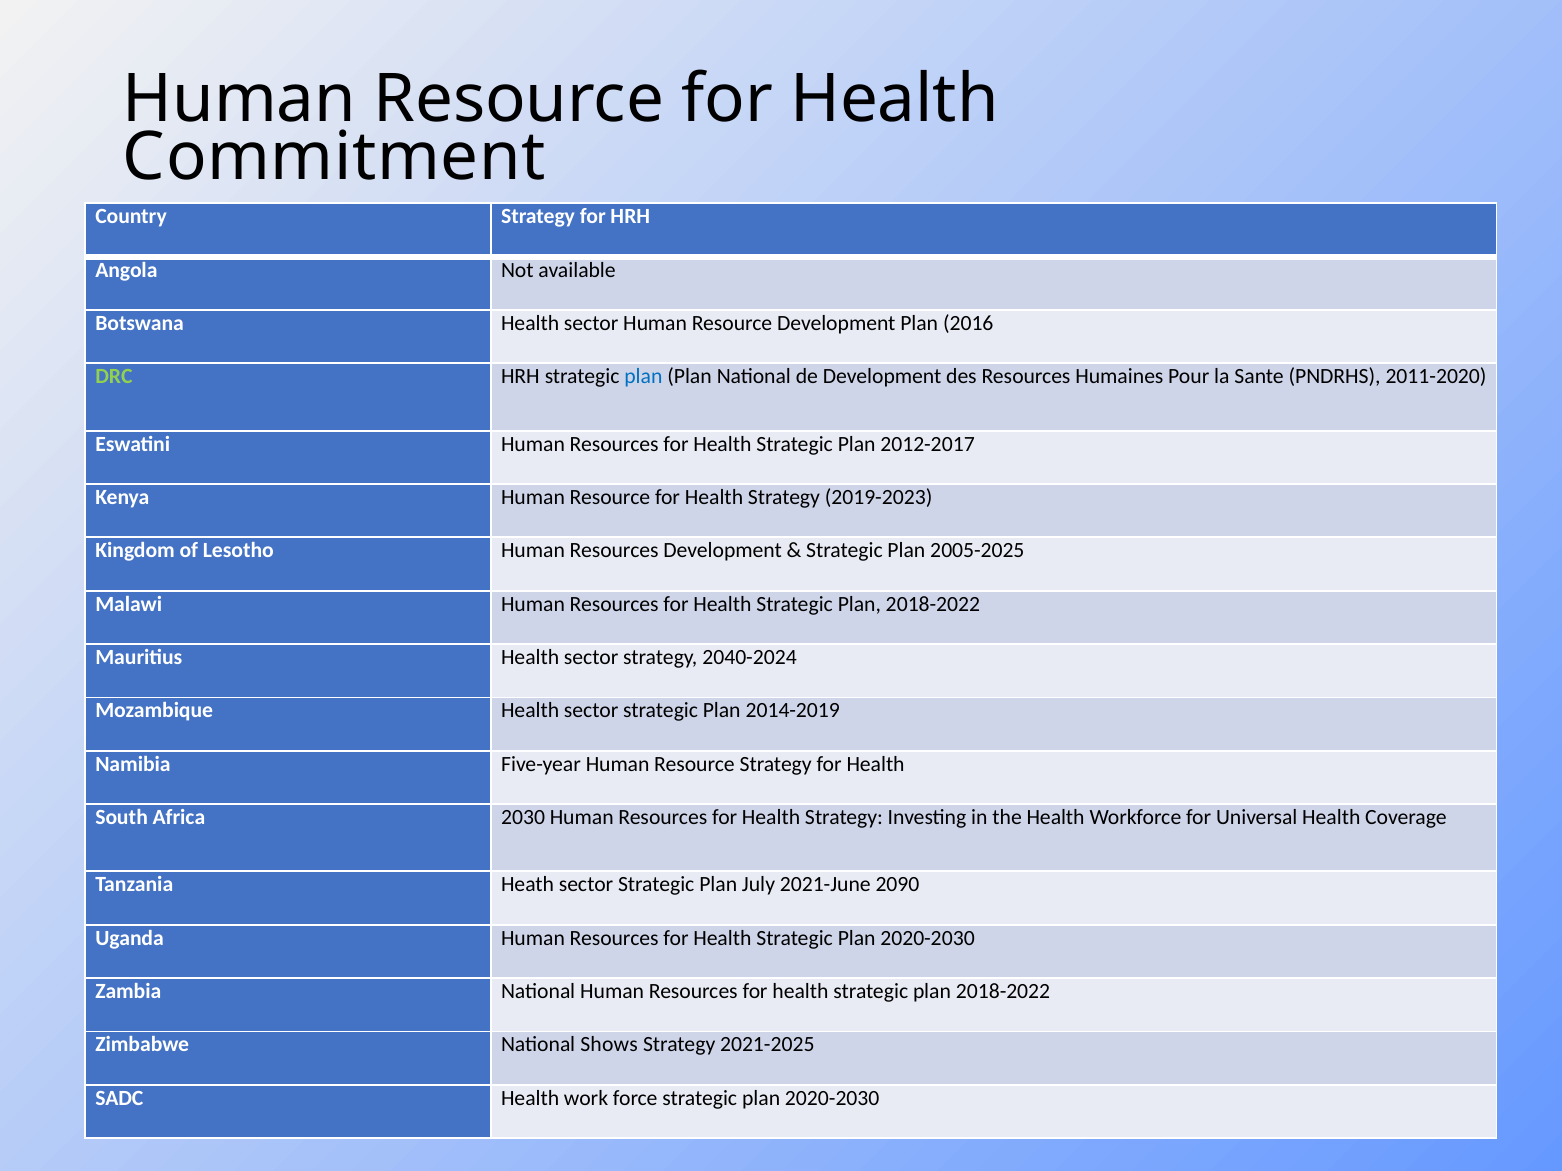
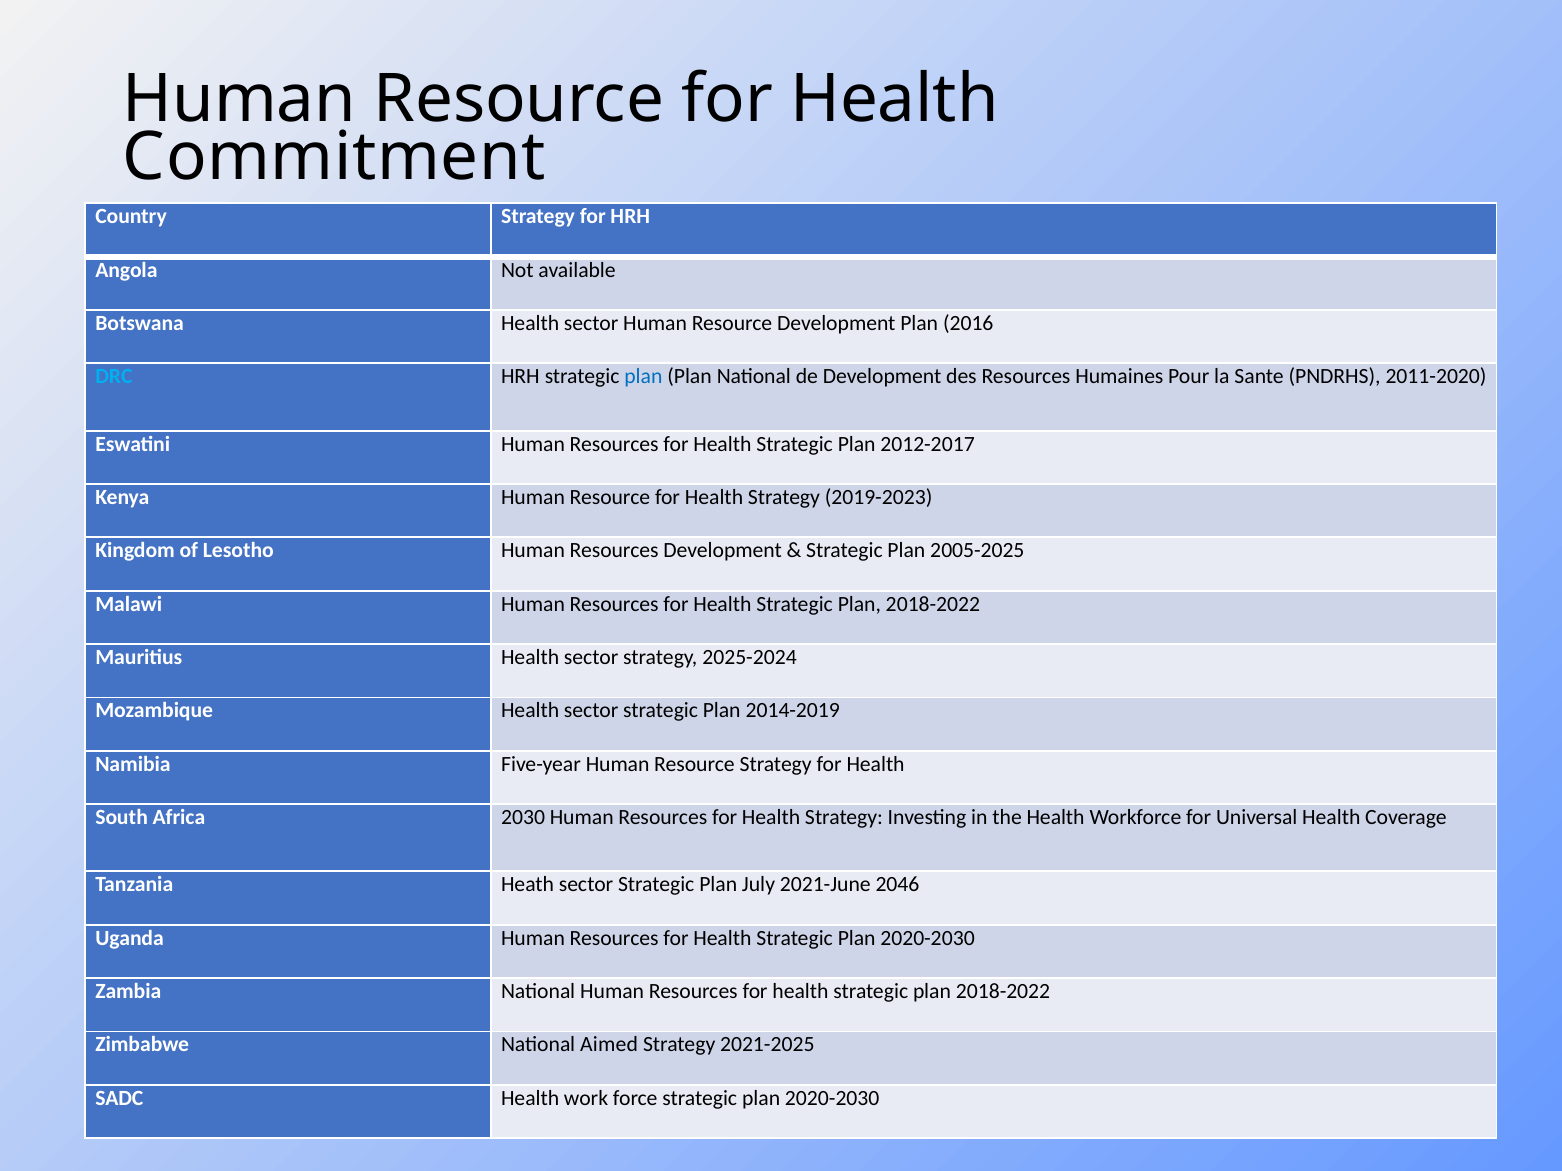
DRC colour: light green -> light blue (114, 377)
2040-2024: 2040-2024 -> 2025-2024 (750, 658)
2090: 2090 -> 2046 (897, 885)
Shows: Shows -> Aimed (609, 1045)
